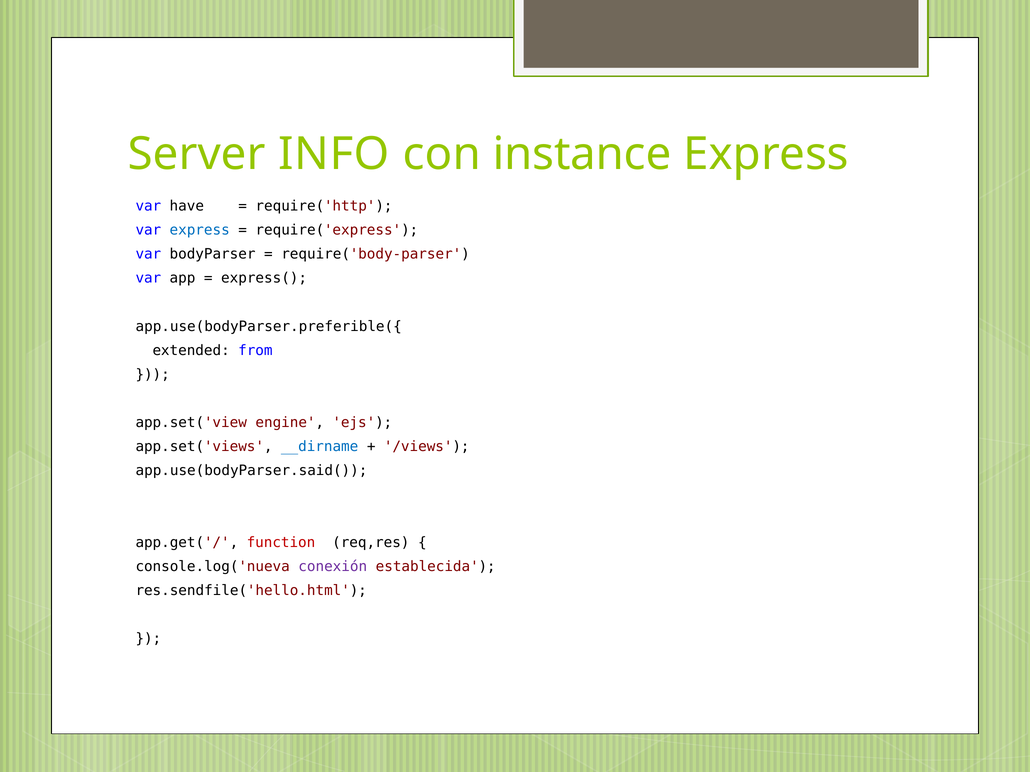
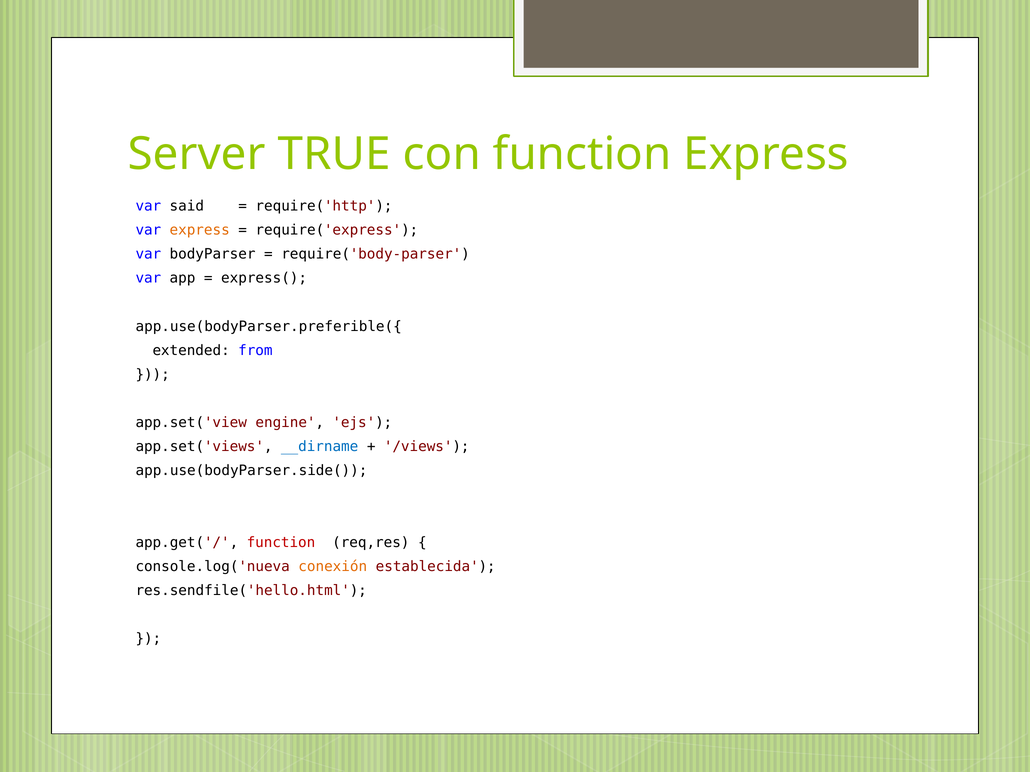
INFO: INFO -> TRUE (334, 154)
con instance: instance -> function (582, 154)
have: have -> said (187, 206)
express colour: blue -> orange (200, 230)
app.use(bodyParser.said(: app.use(bodyParser.said( -> app.use(bodyParser.side( (251, 471)
conexión colour: purple -> orange (333, 567)
